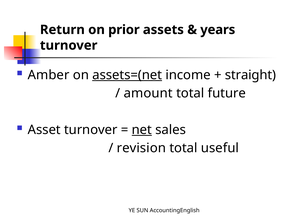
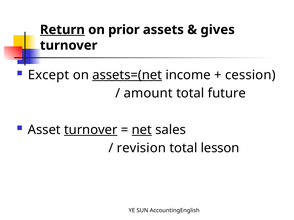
Return underline: none -> present (62, 30)
years: years -> gives (218, 30)
Amber: Amber -> Except (49, 75)
straight: straight -> cession (250, 75)
turnover underline: none -> present (91, 130)
useful: useful -> lesson (220, 148)
